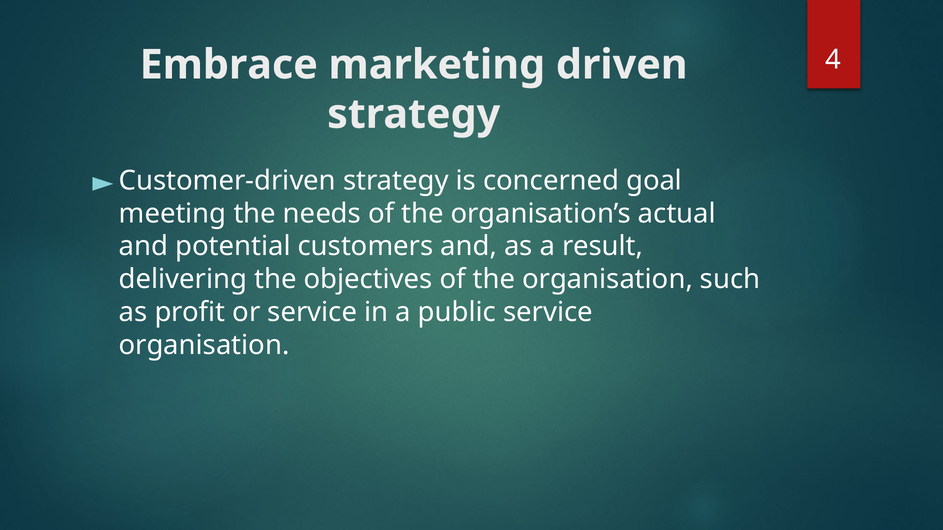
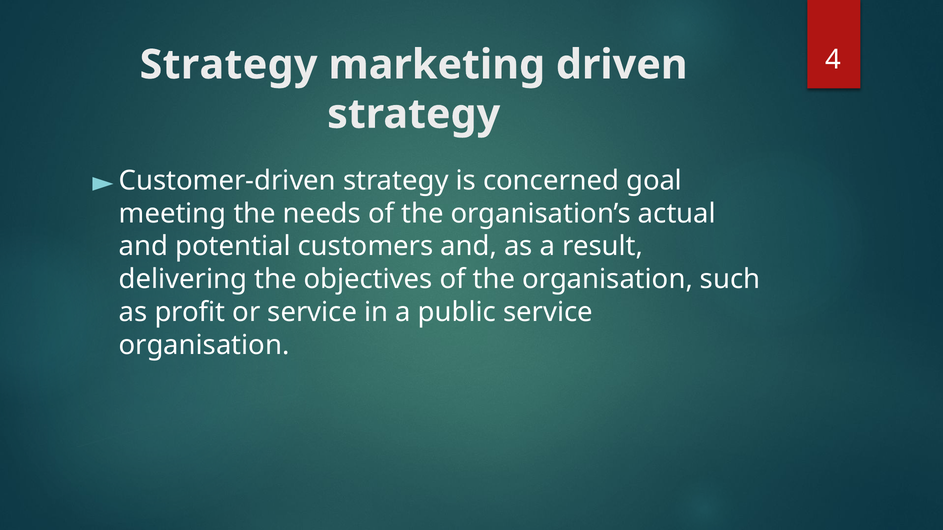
Embrace: Embrace -> Strategy (229, 65)
